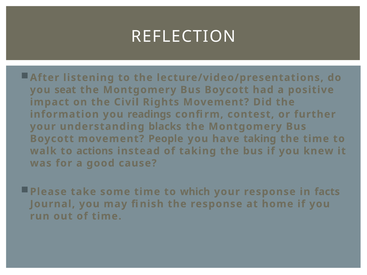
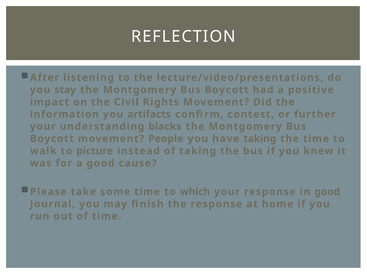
seat: seat -> stay (65, 90)
readings: readings -> artifacts (149, 114)
actions: actions -> picture (95, 151)
in facts: facts -> good (327, 192)
